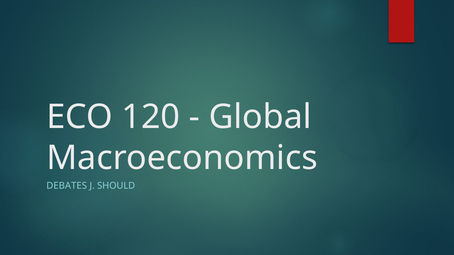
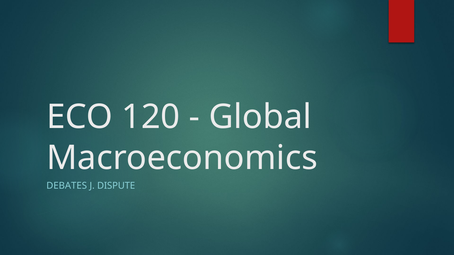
SHOULD: SHOULD -> DISPUTE (116, 186)
